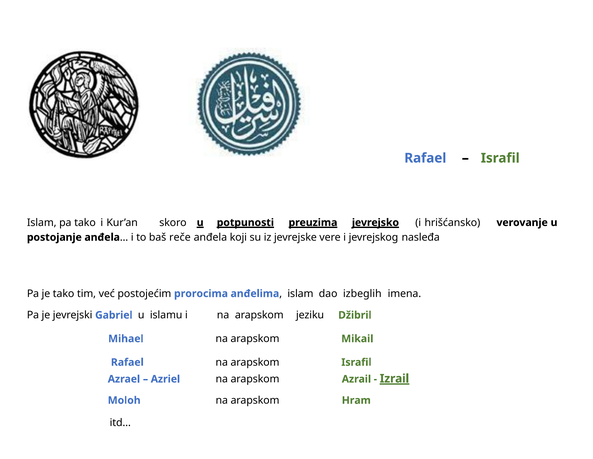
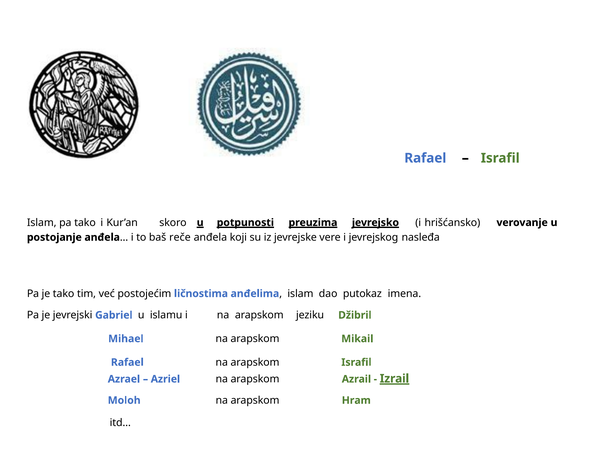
prorocima: prorocima -> ličnostima (201, 293)
izbeglih: izbeglih -> putokaz (362, 293)
